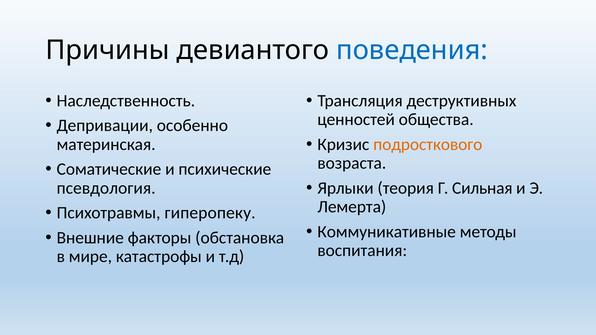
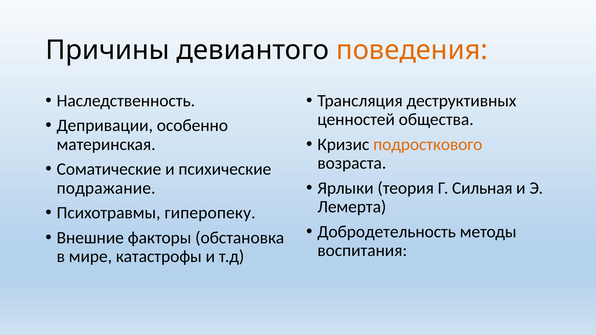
поведения colour: blue -> orange (412, 50)
псевдология: псевдология -> подражание (106, 188)
Коммуникативные: Коммуникативные -> Добродетельность (387, 232)
